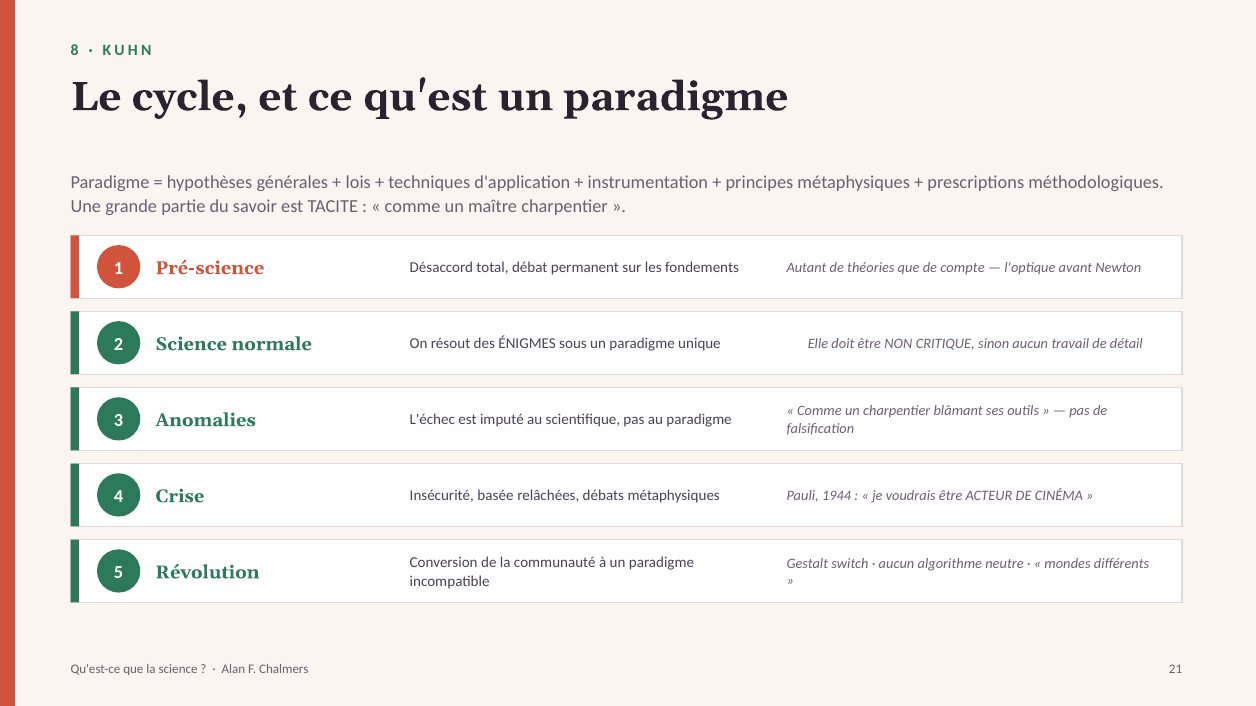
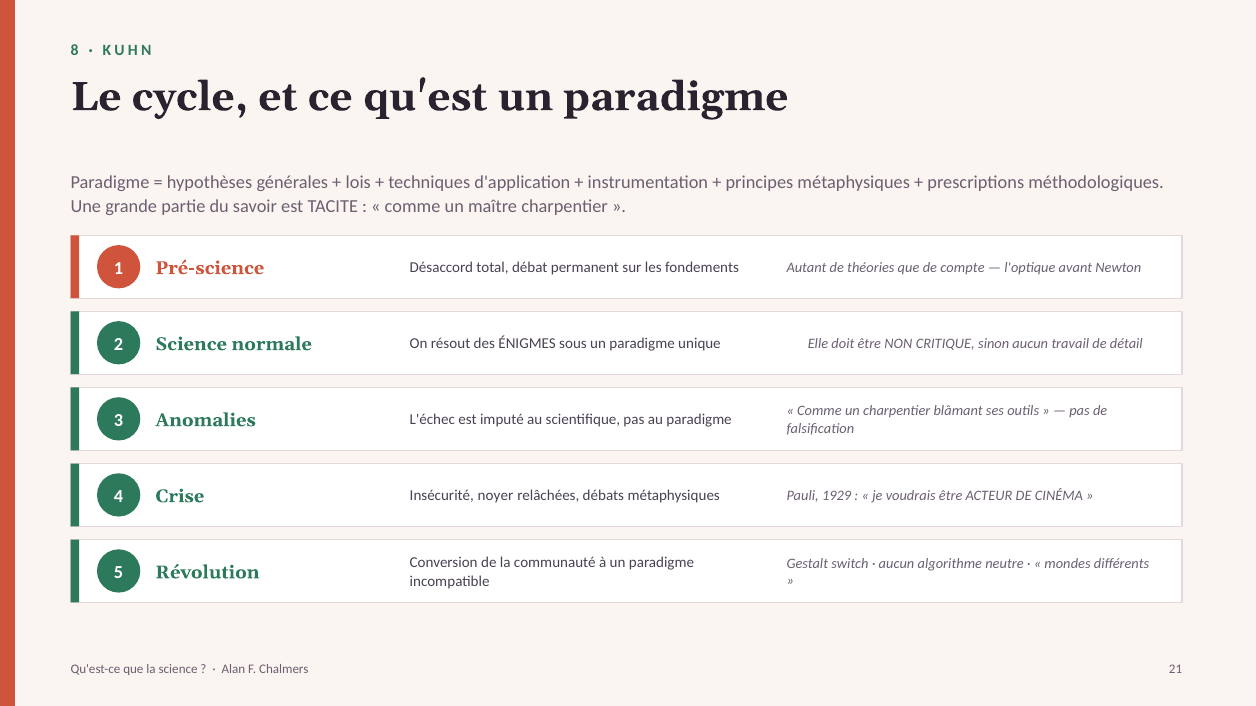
basée: basée -> noyer (495, 496)
1944: 1944 -> 1929 (837, 496)
